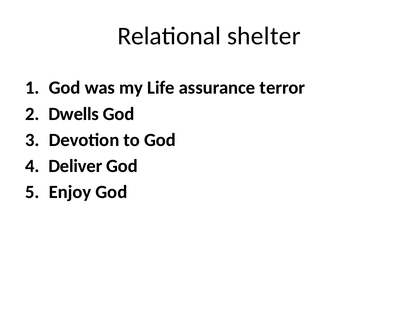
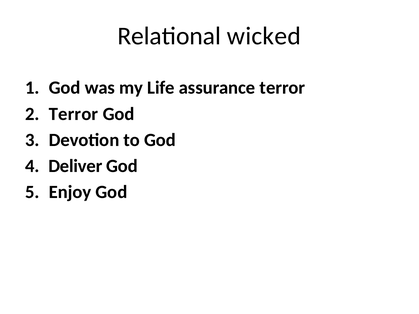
shelter: shelter -> wicked (264, 36)
Dwells: Dwells -> Terror (74, 114)
